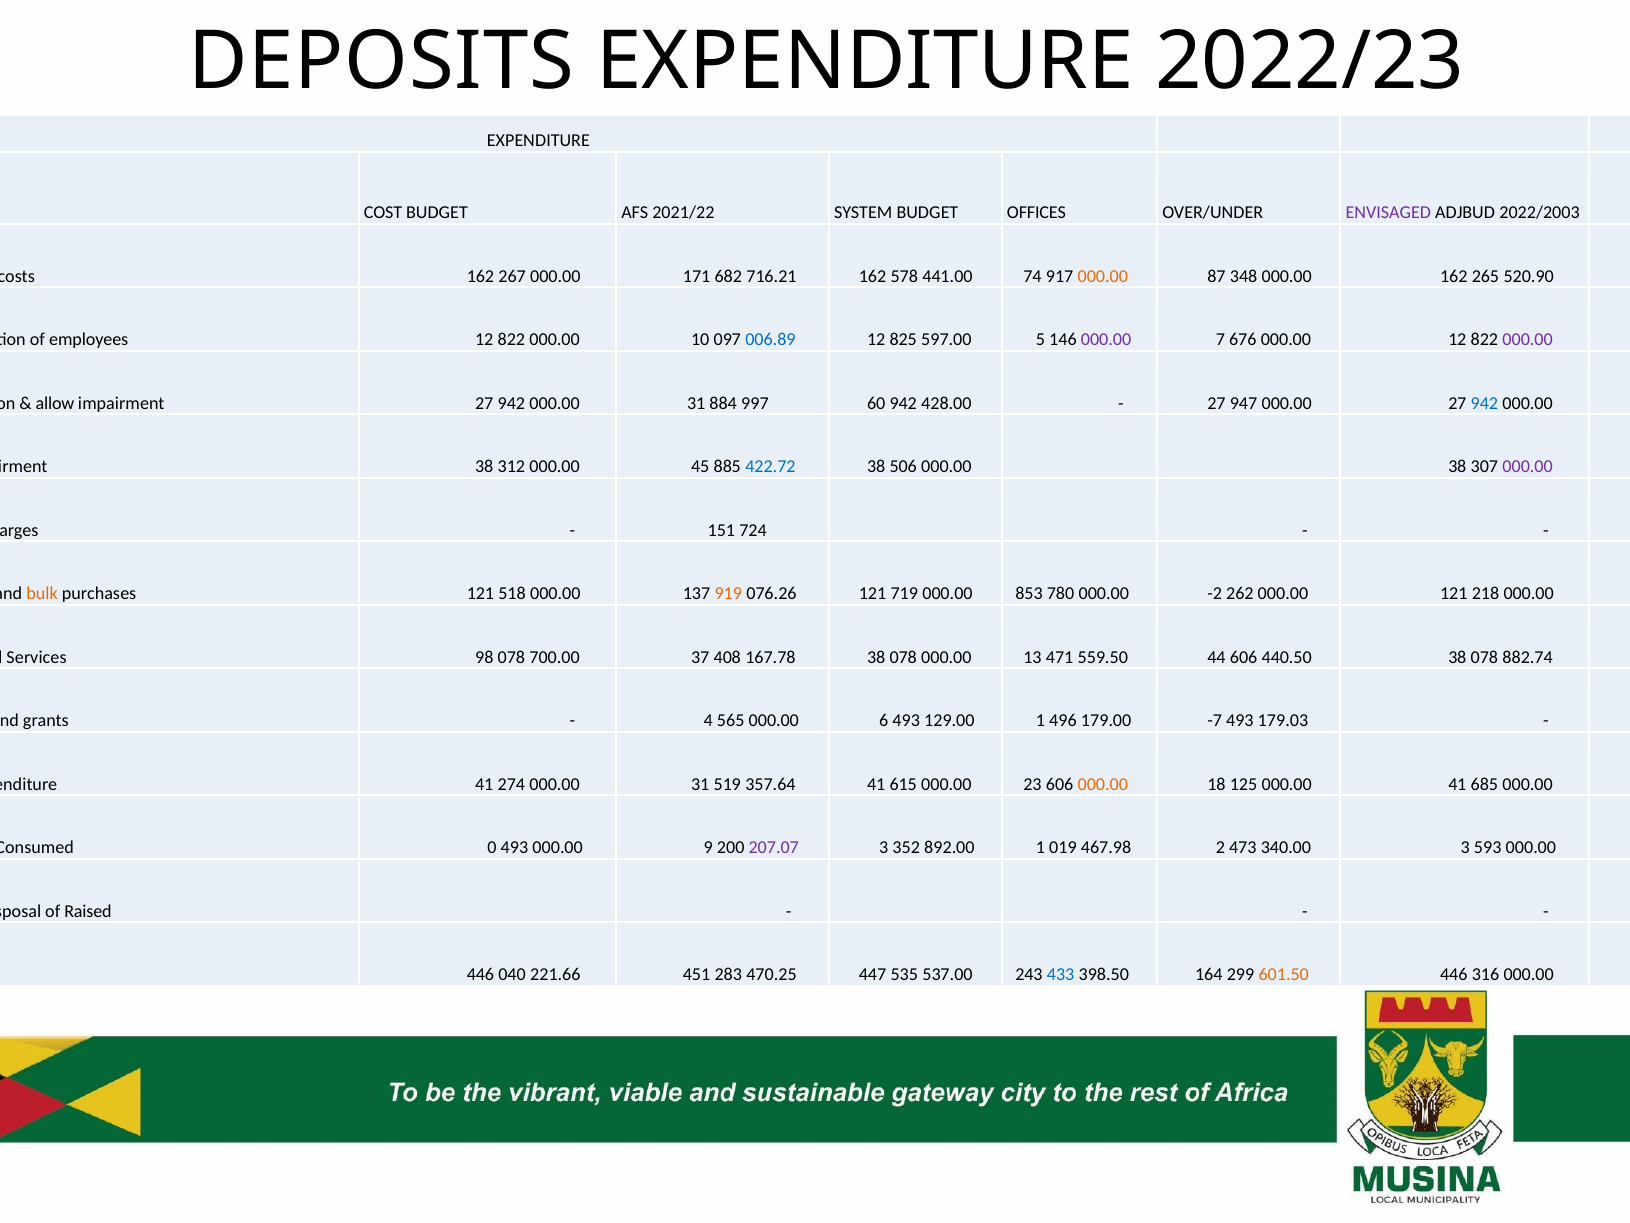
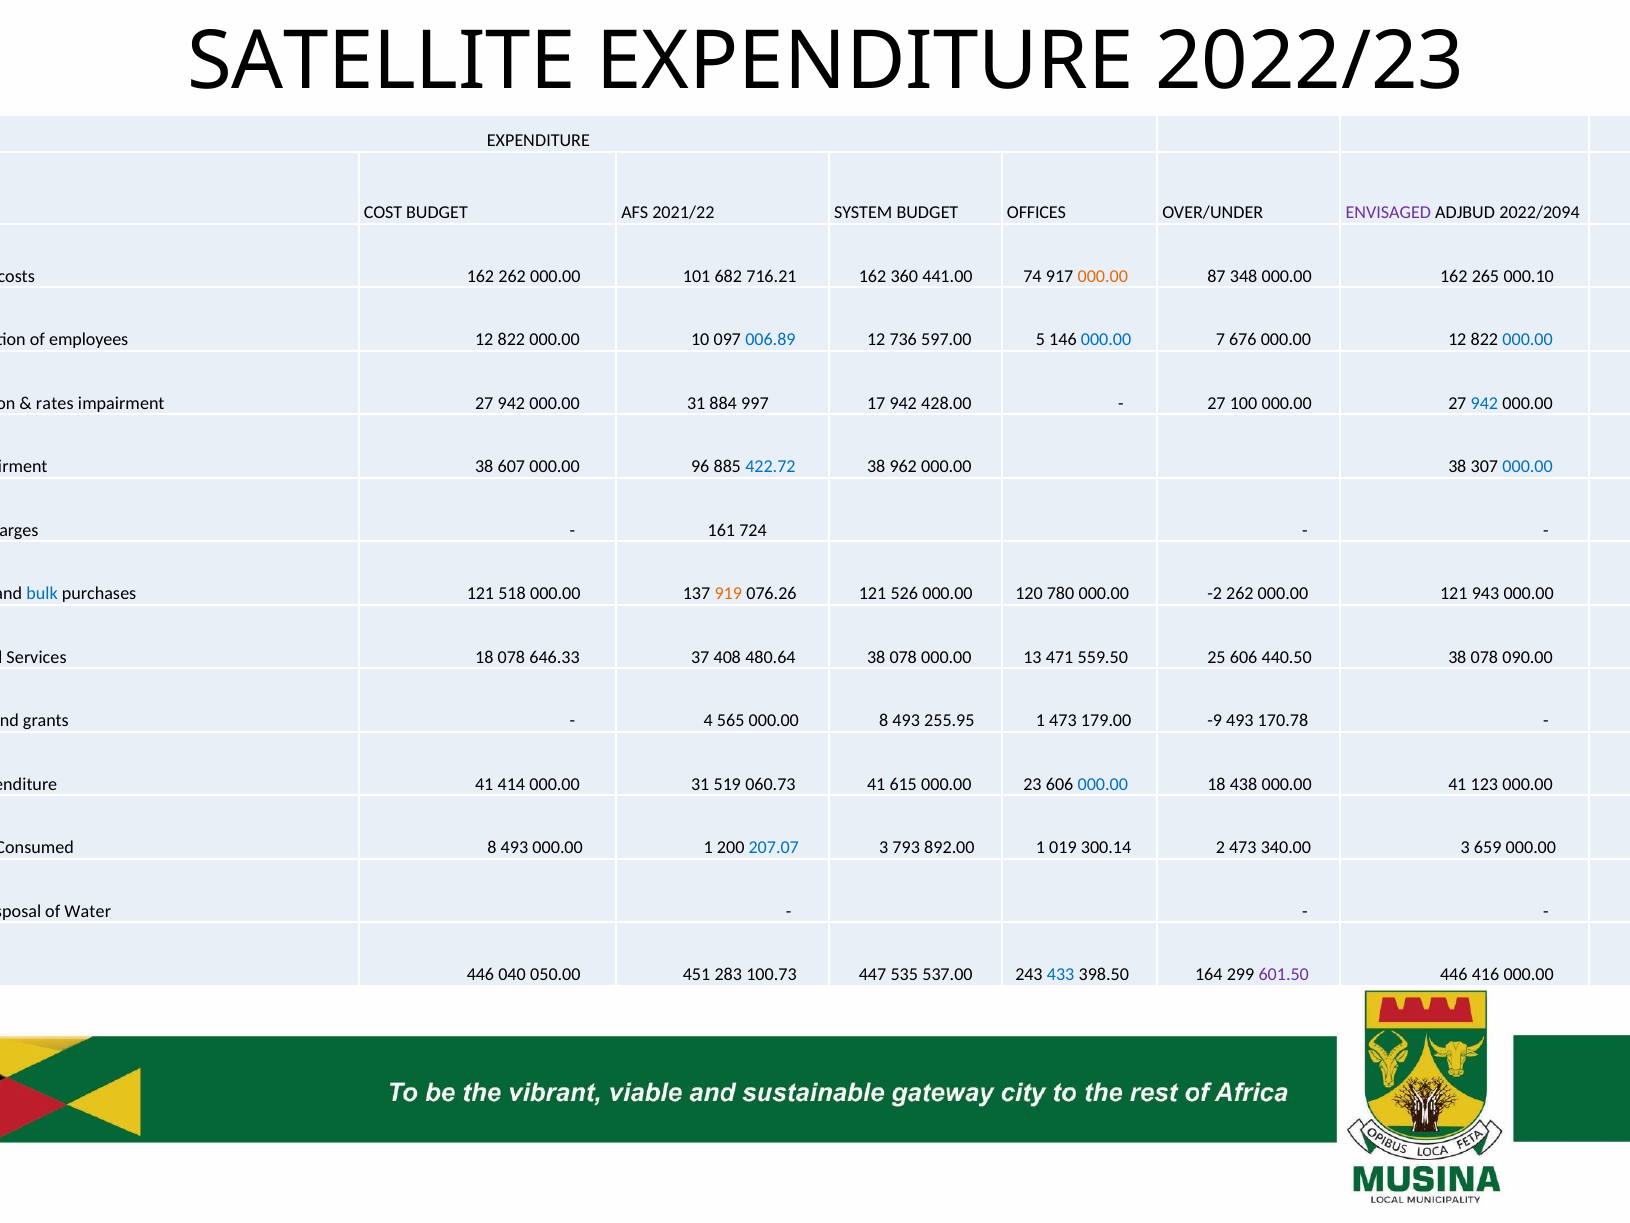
DEPOSITS: DEPOSITS -> SATELLITE (382, 61)
2022/2003: 2022/2003 -> 2022/2094 (1540, 213)
162 267: 267 -> 262 (512, 276)
171: 171 -> 101 (697, 276)
578: 578 -> 360 (904, 276)
520.90: 520.90 -> 000.10 (1529, 276)
825: 825 -> 736 (903, 340)
000.00 colour: purple -> blue (1106, 340)
000.00 colour: purple -> blue (1528, 340)
allow: allow -> rates (55, 403)
60: 60 -> 17 (876, 403)
947: 947 -> 100 (1244, 403)
312: 312 -> 607 (511, 467)
45: 45 -> 96 (700, 467)
506: 506 -> 962 (903, 467)
000.00 colour: purple -> blue (1528, 467)
151: 151 -> 161 (721, 530)
bulk colour: orange -> blue (42, 593)
719: 719 -> 526 (904, 593)
853: 853 -> 120 (1029, 593)
218: 218 -> 943 (1485, 593)
Services 98: 98 -> 18 (484, 657)
700.00: 700.00 -> 646.33 (555, 657)
167.78: 167.78 -> 480.64 (770, 657)
44: 44 -> 25 (1216, 657)
882.74: 882.74 -> 090.00 (1528, 657)
000.00 6: 6 -> 8 (884, 720)
129.00: 129.00 -> 255.95 (949, 720)
1 496: 496 -> 473 (1063, 720)
-7: -7 -> -9 (1215, 720)
179.03: 179.03 -> 170.78 (1283, 720)
274: 274 -> 414 (511, 784)
357.64: 357.64 -> 060.73 (770, 784)
000.00 colour: orange -> blue (1103, 784)
125: 125 -> 438 (1244, 784)
685: 685 -> 123 (1484, 784)
0: 0 -> 8 (492, 847)
000.00 9: 9 -> 1 (708, 847)
207.07 colour: purple -> blue (774, 847)
352: 352 -> 793 (906, 847)
467.98: 467.98 -> 300.14 (1106, 847)
593: 593 -> 659 (1488, 847)
Raised: Raised -> Water (88, 911)
221.66: 221.66 -> 050.00 (555, 974)
470.25: 470.25 -> 100.73 (772, 974)
601.50 colour: orange -> purple (1284, 974)
316: 316 -> 416 (1485, 974)
